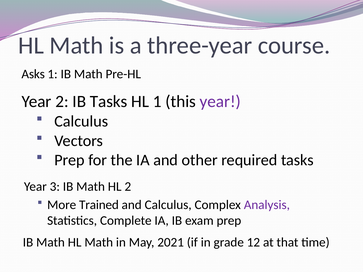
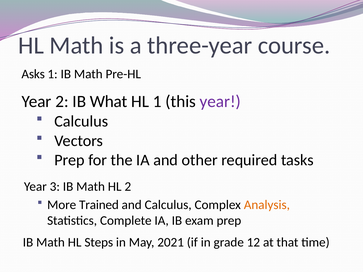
IB Tasks: Tasks -> What (109, 102)
Analysis colour: purple -> orange (267, 205)
Math HL Math: Math -> Steps (99, 242)
